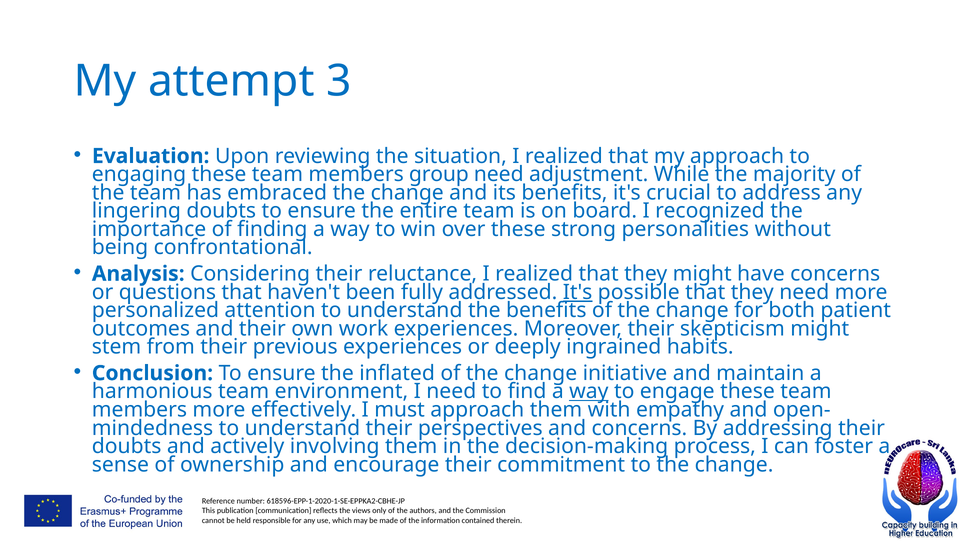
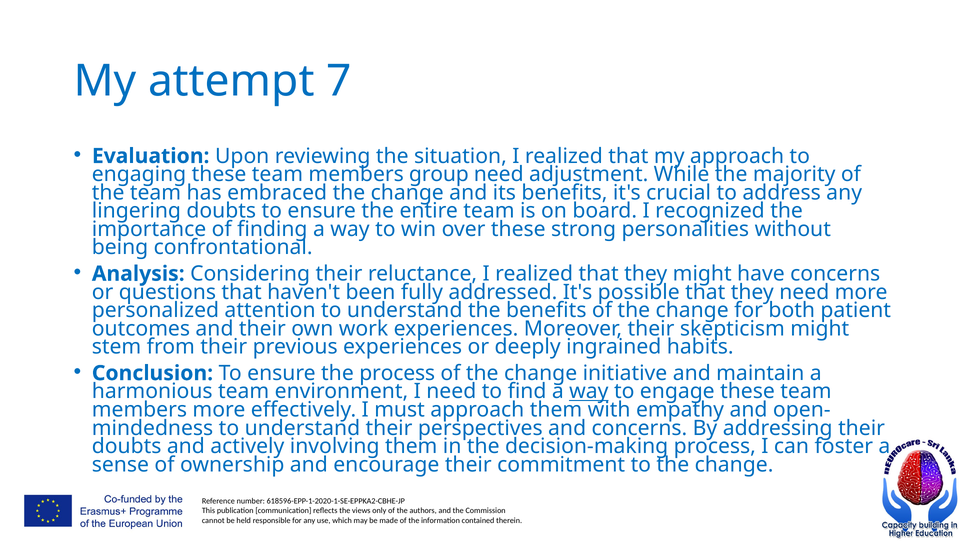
3: 3 -> 7 (339, 81)
It's underline: present -> none (578, 292)
the inflated: inflated -> process (397, 373)
